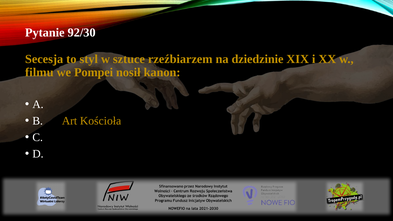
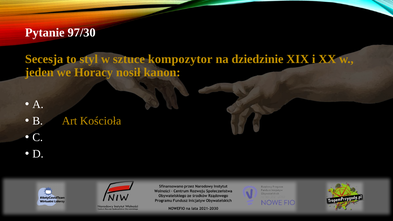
92/30: 92/30 -> 97/30 (82, 33)
rzeźbiarzem: rzeźbiarzem -> kompozytor (180, 59)
filmu: filmu -> jeden (39, 72)
Pompei: Pompei -> Horacy (94, 72)
